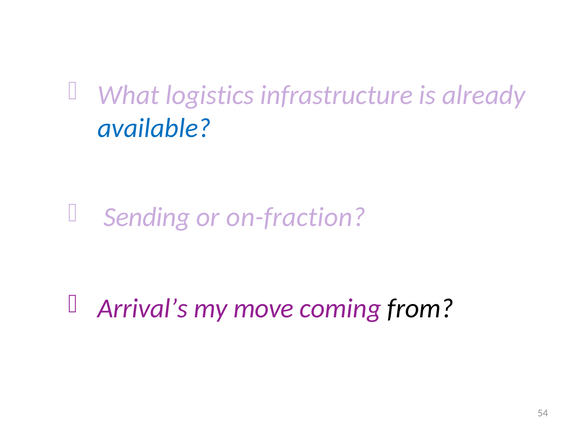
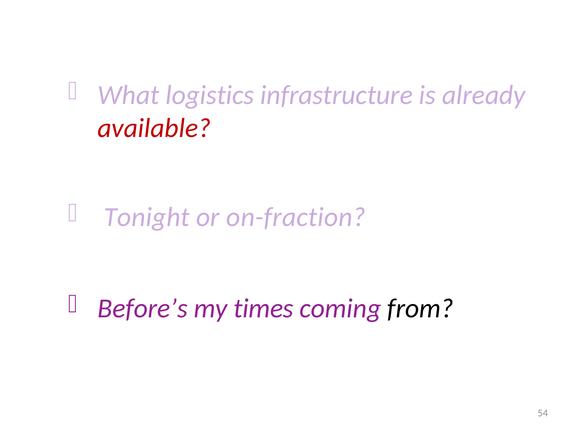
available colour: blue -> red (154, 128)
Sending: Sending -> Tonight (147, 217)
Arrival’s: Arrival’s -> Before’s (143, 308)
move: move -> times (264, 308)
